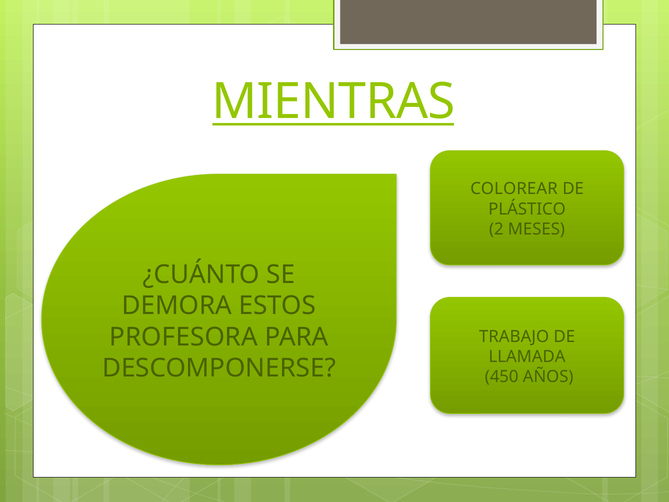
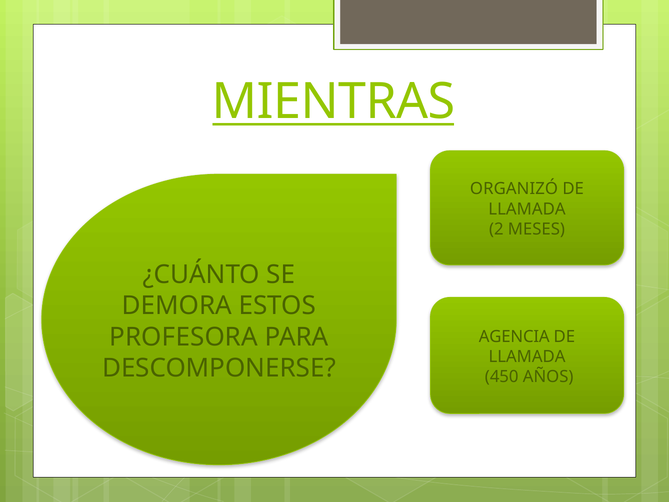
COLOREAR: COLOREAR -> ORGANIZÓ (514, 189)
PLÁSTICO: PLÁSTICO -> LLAMADA (527, 209)
TRABAJO: TRABAJO -> AGENCIA (514, 336)
